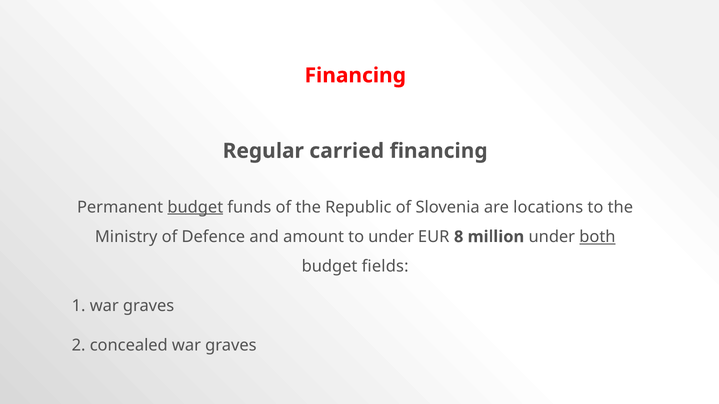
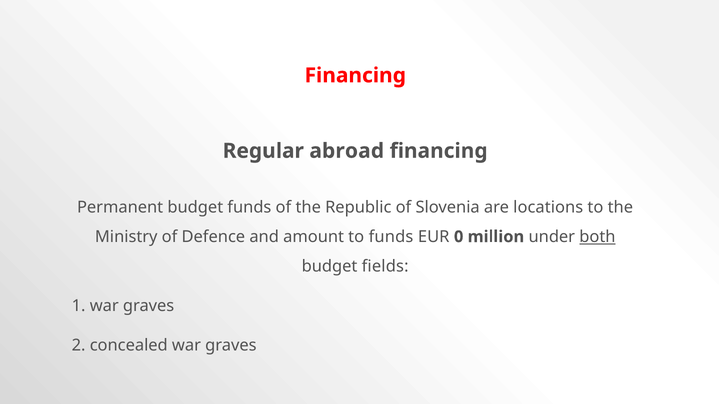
carried: carried -> abroad (347, 151)
budget underline: present -> none (195, 207)
to under: under -> funds (391, 237)
8: 8 -> 0 (459, 237)
